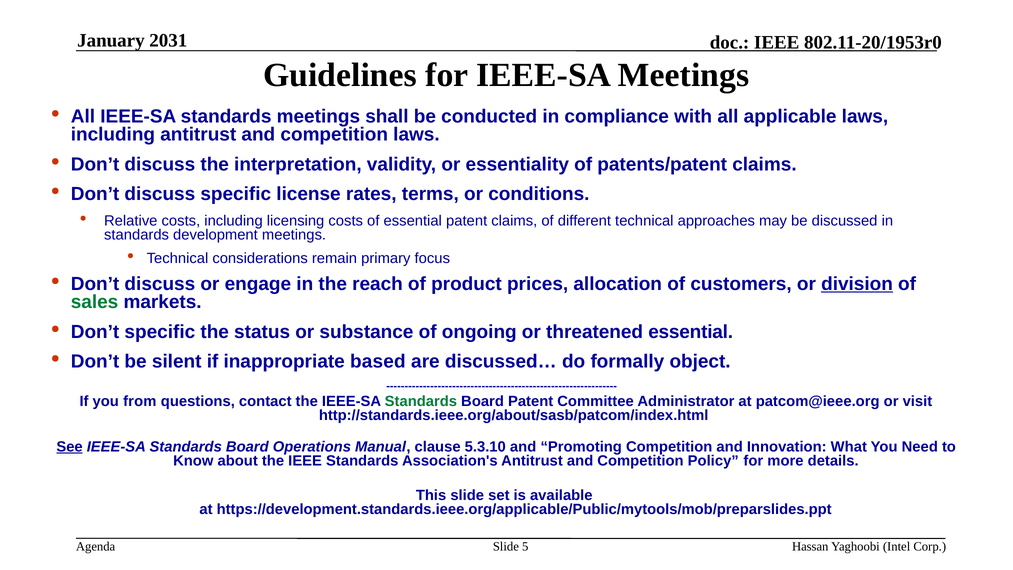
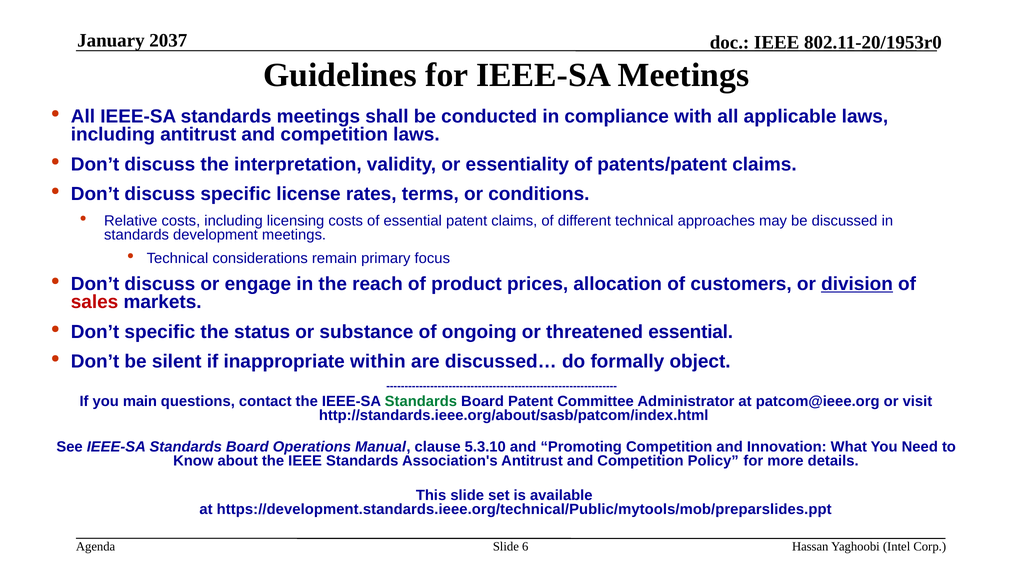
2031: 2031 -> 2037 (168, 40)
sales colour: green -> red (95, 302)
based: based -> within (378, 361)
from: from -> main (140, 401)
See underline: present -> none (70, 447)
https://development.standards.ieee.org/applicable/Public/mytools/mob/preparslides.ppt: https://development.standards.ieee.org/applicable/Public/mytools/mob/preparslides.ppt -> https://development.standards.ieee.org/technical/Public/mytools/mob/preparslides.ppt (524, 509)
5: 5 -> 6 (525, 546)
